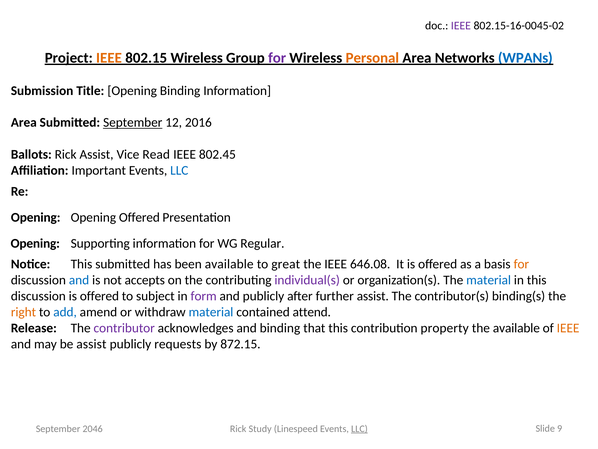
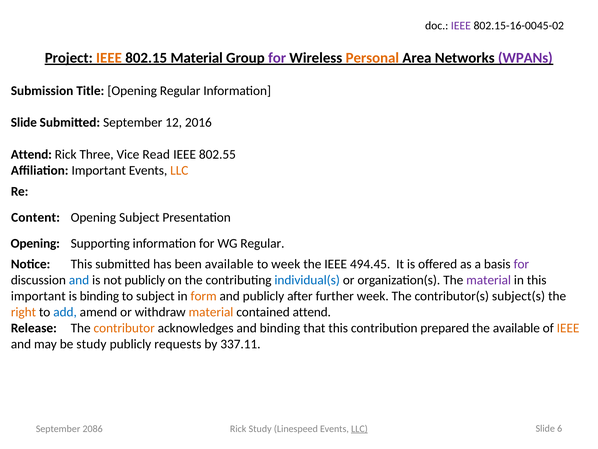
802.15 Wireless: Wireless -> Material (197, 58)
WPANs colour: blue -> purple (525, 58)
Opening Binding: Binding -> Regular (180, 91)
Area: Area -> Slide (24, 122)
September underline: present -> none (133, 122)
Ballots: Ballots -> Attend (31, 154)
Rick Assist: Assist -> Three (97, 154)
802.45: 802.45 -> 802.55 (217, 154)
LLC colour: blue -> orange (179, 170)
Opening: Opening -> Content (36, 217)
Opening Offered: Offered -> Subject (139, 217)
to great: great -> week (286, 264)
646.08: 646.08 -> 494.45 (370, 264)
for colour: orange -> purple (521, 264)
not accepts: accepts -> publicly (145, 280)
individual(s colour: purple -> blue (307, 280)
material colour: blue -> purple (489, 280)
discussion: discussion -> important (38, 296)
offered: offered -> binding (99, 296)
form colour: purple -> orange (204, 296)
further assist: assist -> week (373, 296)
binding(s: binding(s -> subject(s (519, 296)
material colour: blue -> orange (211, 312)
contributor colour: purple -> orange (124, 328)
property: property -> prepared (445, 328)
be assist: assist -> study (91, 344)
872.15: 872.15 -> 337.11 (240, 344)
2046: 2046 -> 2086 (93, 428)
9: 9 -> 6 (560, 428)
